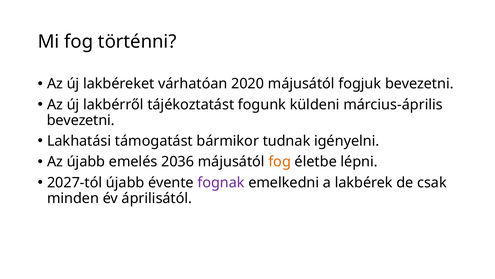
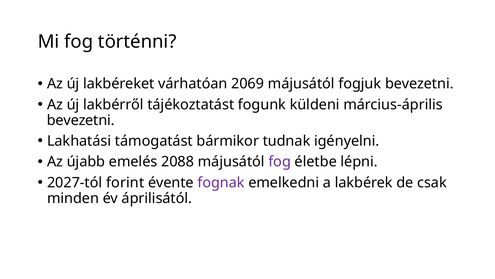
2020: 2020 -> 2069 (248, 84)
2036: 2036 -> 2088 (178, 162)
fog colour: orange -> purple (280, 162)
2027-tól újabb: újabb -> forint (125, 182)
